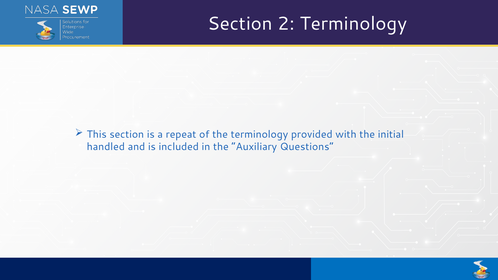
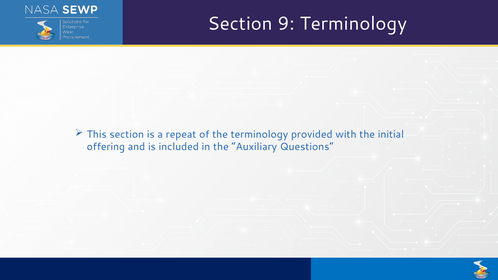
2: 2 -> 9 (286, 24)
handled: handled -> offering (106, 147)
